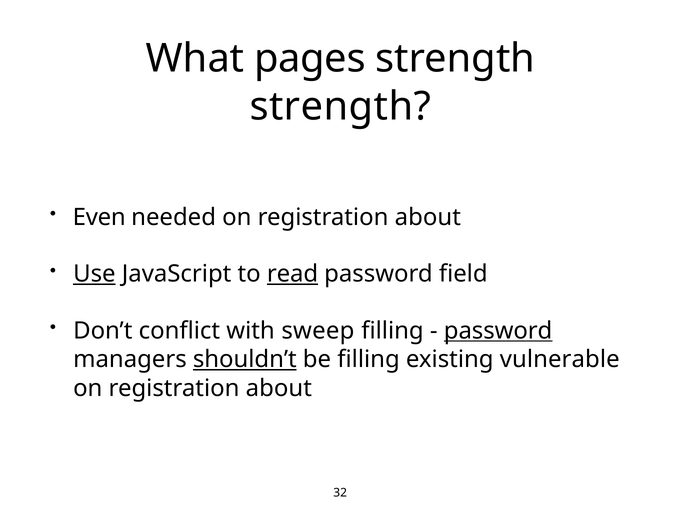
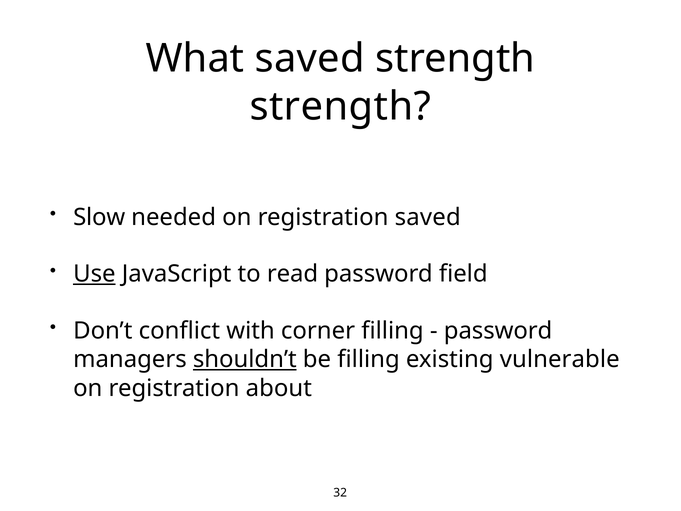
What pages: pages -> saved (310, 59)
Even: Even -> Slow (99, 217)
needed on registration about: about -> saved (428, 217)
read underline: present -> none (293, 274)
sweep: sweep -> corner (318, 331)
password underline: present -> none (498, 331)
